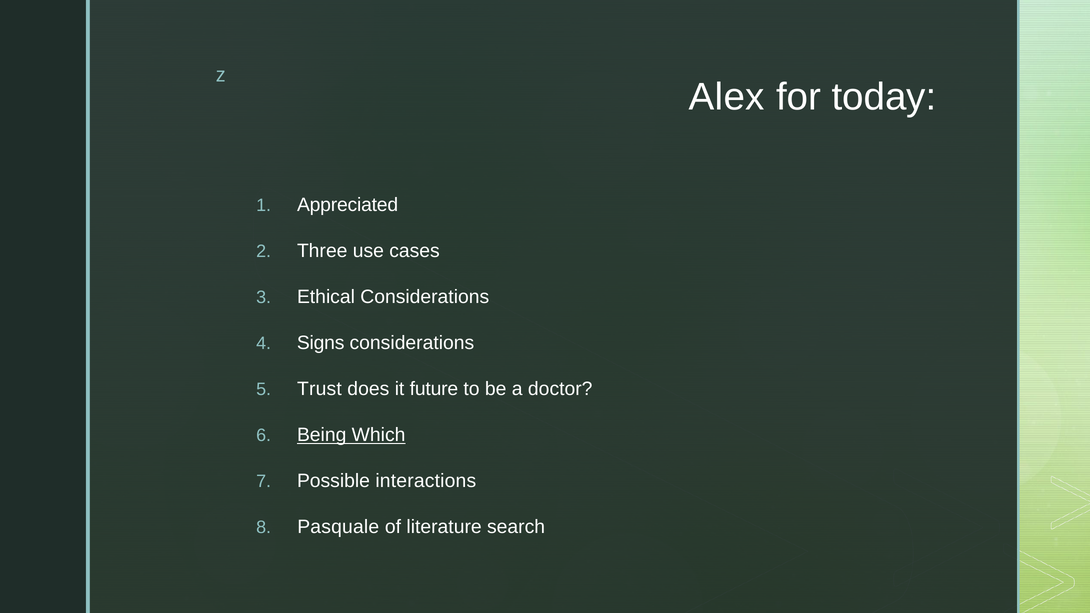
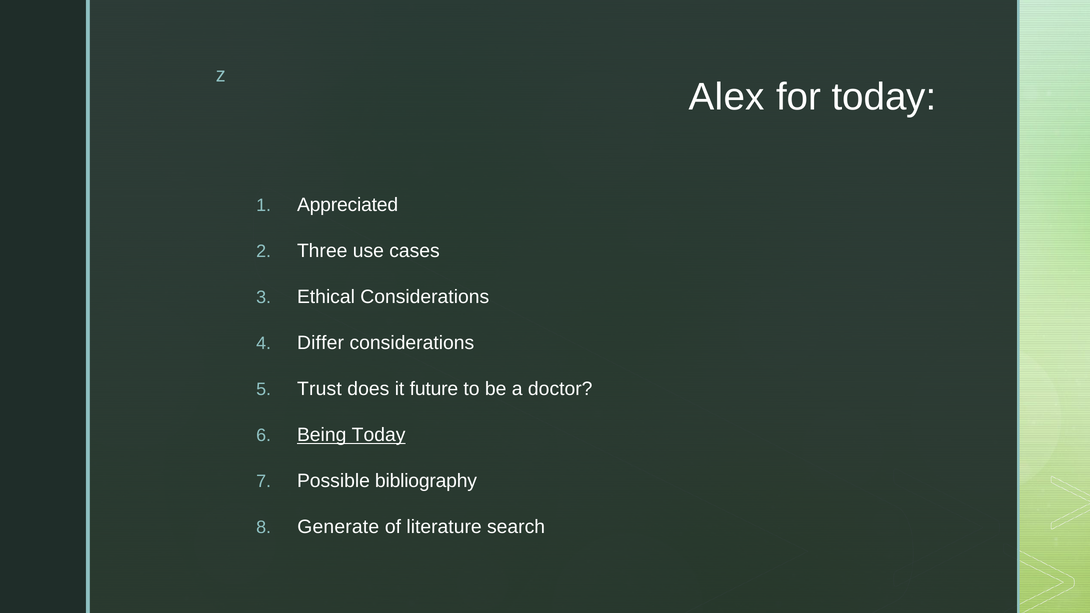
Signs: Signs -> Differ (321, 343)
Being Which: Which -> Today (379, 435)
interactions: interactions -> bibliography (426, 481)
Pasquale: Pasquale -> Generate (338, 527)
